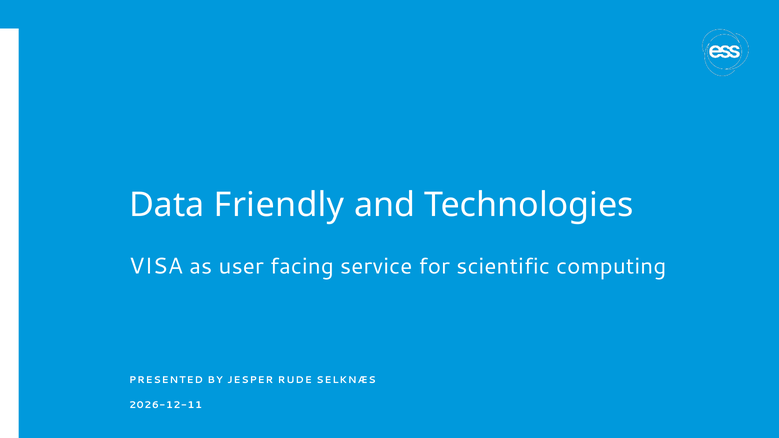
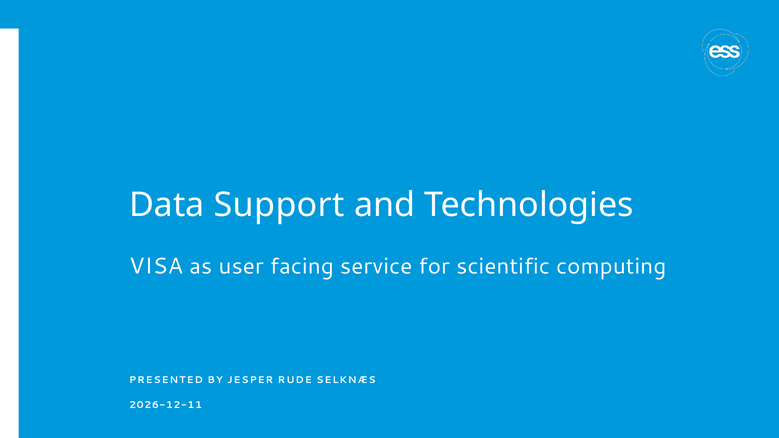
Friendly: Friendly -> Support (279, 205)
